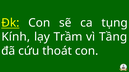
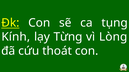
Trầm: Trầm -> Từng (68, 37)
Tầng: Tầng -> Lòng (113, 37)
